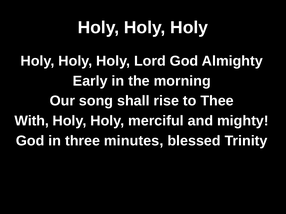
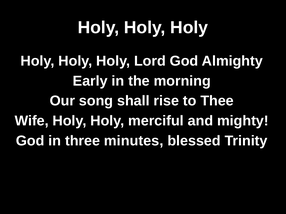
With: With -> Wife (32, 121)
